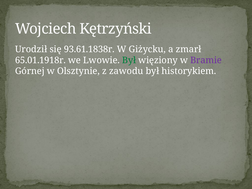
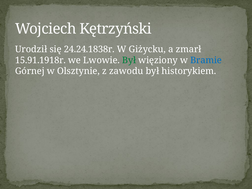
93.61.1838r: 93.61.1838r -> 24.24.1838r (89, 49)
65.01.1918r: 65.01.1918r -> 15.91.1918r (40, 60)
Bramie colour: purple -> blue (206, 60)
